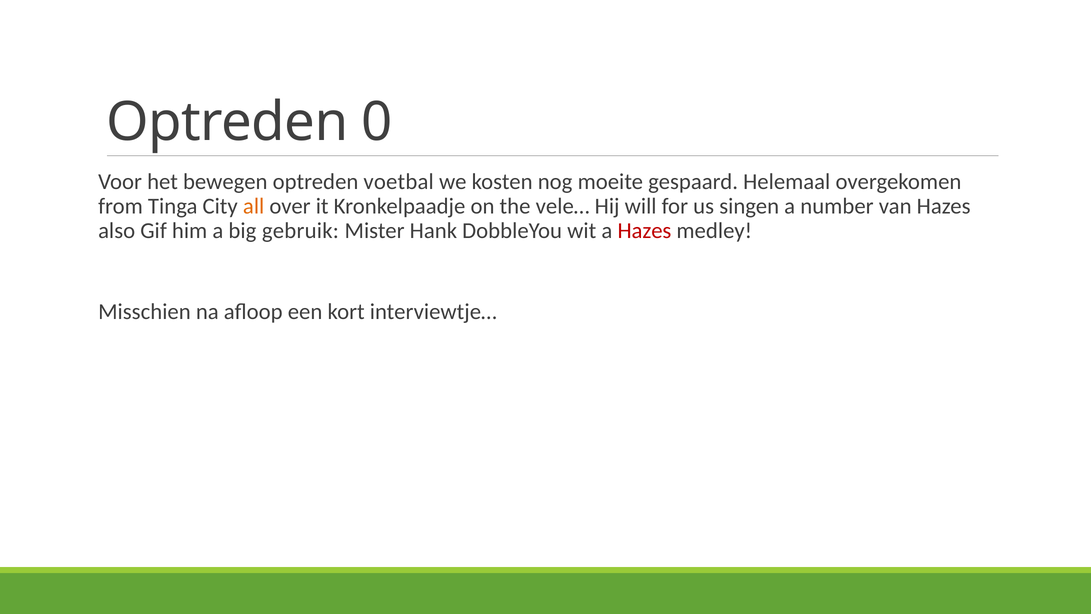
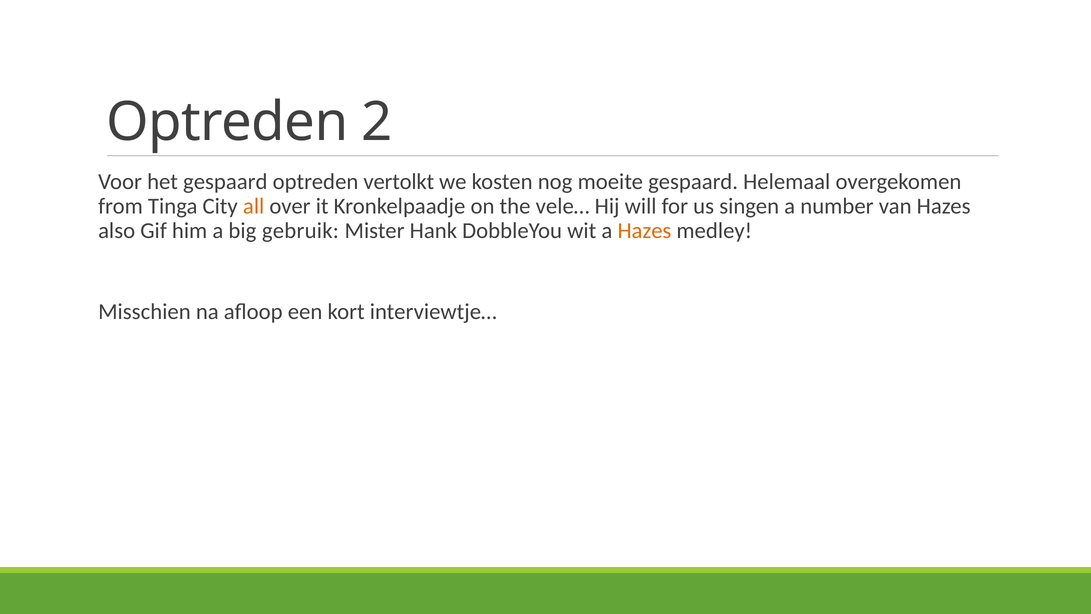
0: 0 -> 2 (377, 122)
het bewegen: bewegen -> gespaard (225, 181)
voetbal: voetbal -> vertolkt (399, 181)
Hazes colour: red -> orange (644, 231)
